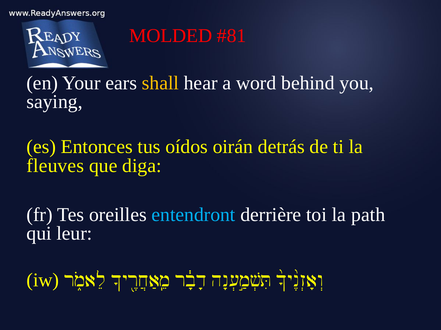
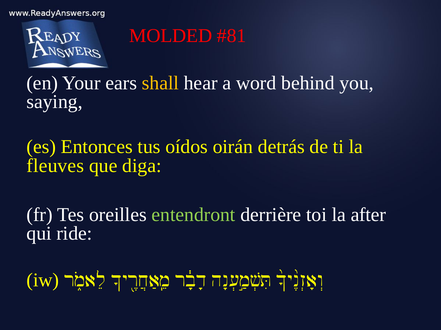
entendront colour: light blue -> light green (193, 215)
path: path -> after (368, 215)
leur: leur -> ride (74, 234)
